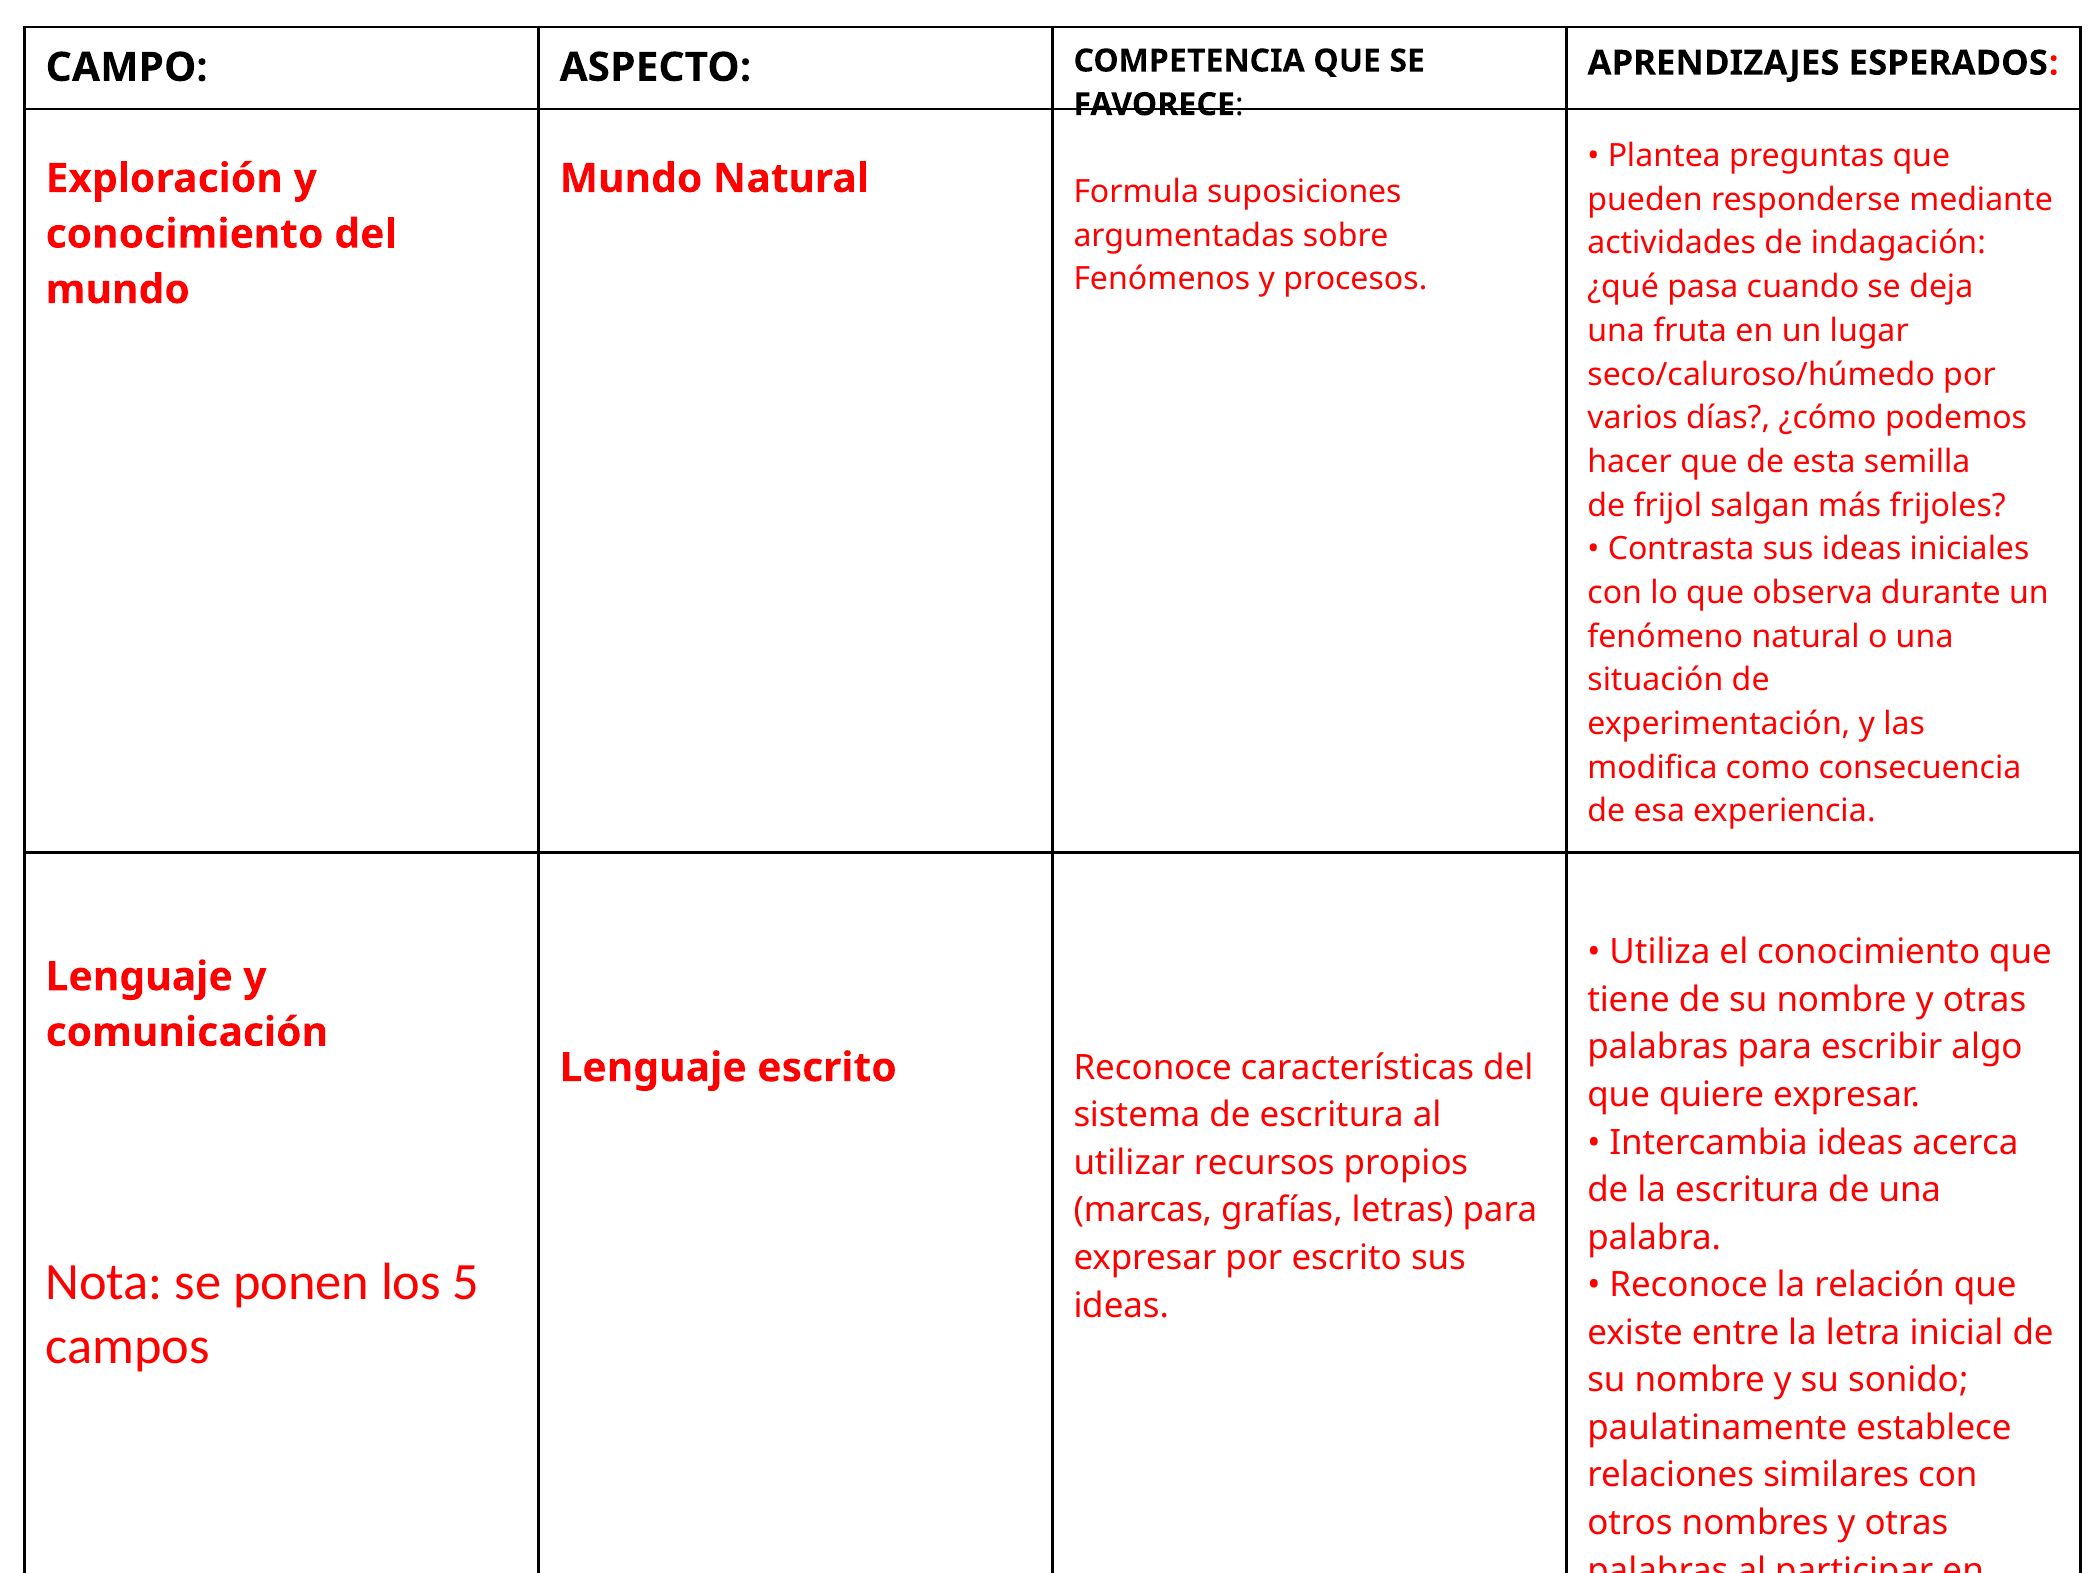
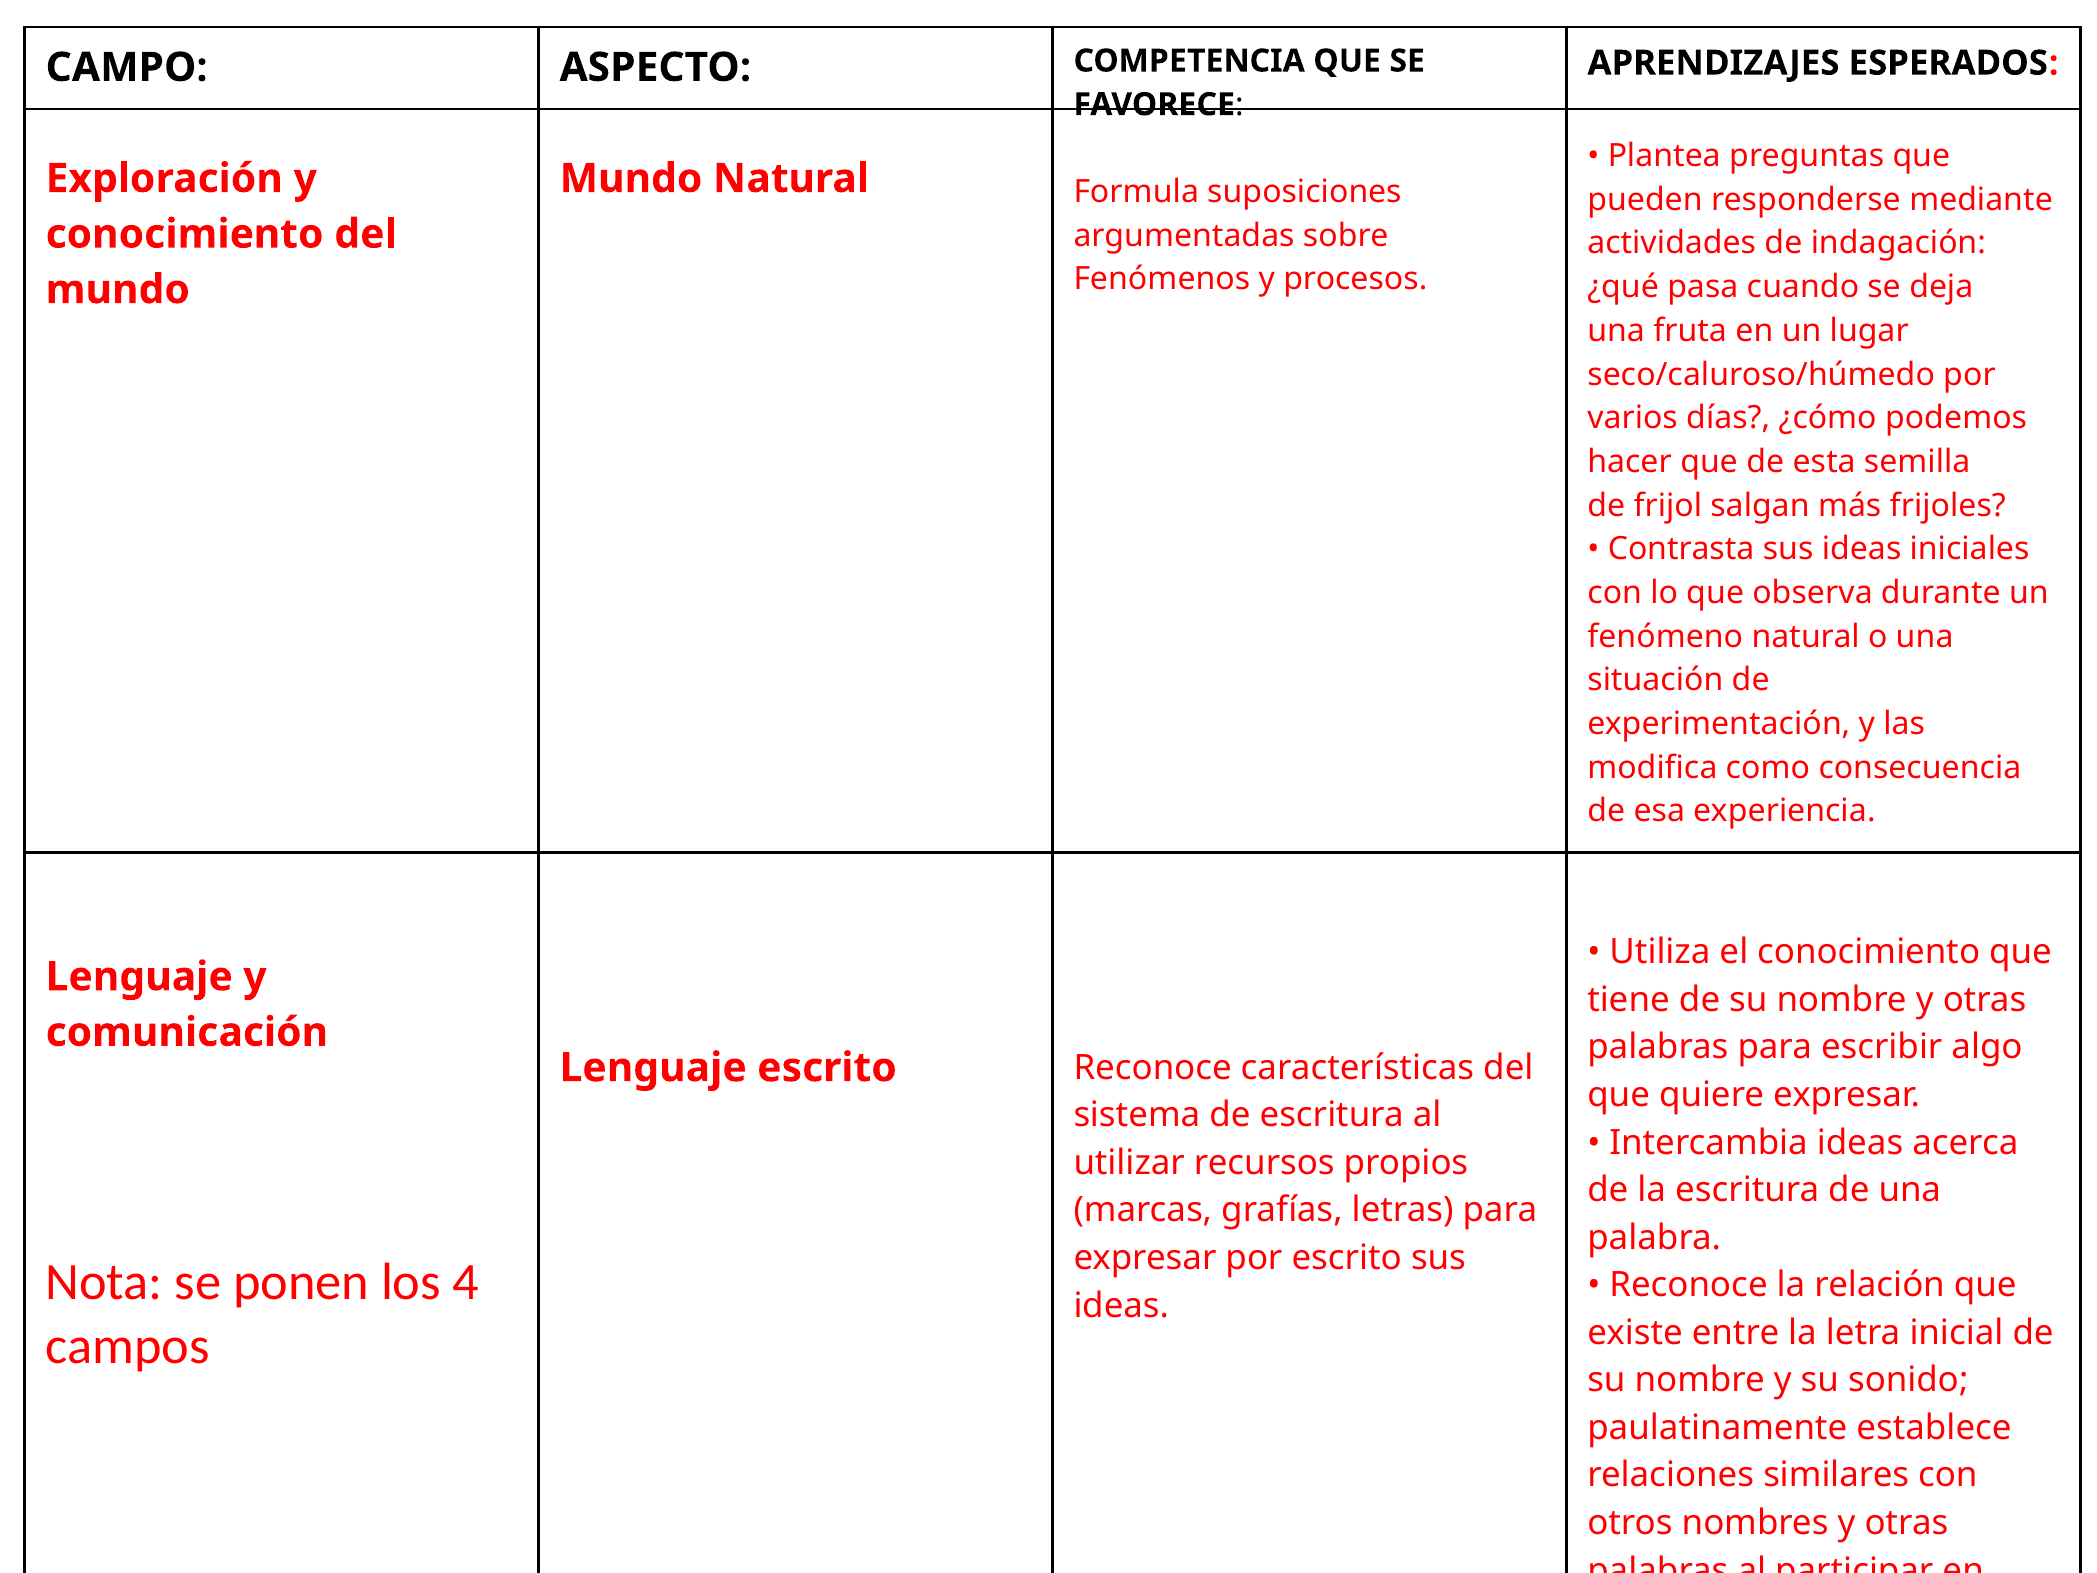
5: 5 -> 4 (466, 1282)
